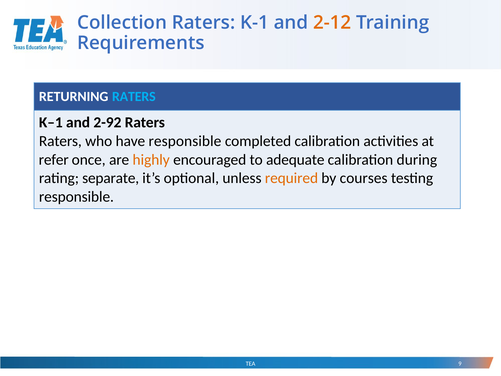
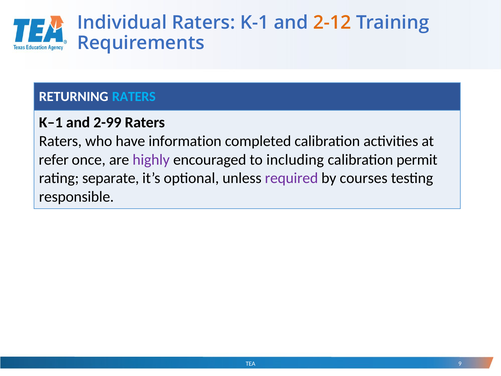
Collection: Collection -> Individual (122, 23)
2-92: 2-92 -> 2-99 (107, 122)
have responsible: responsible -> information (185, 141)
highly colour: orange -> purple (151, 160)
adequate: adequate -> including (295, 160)
during: during -> permit (417, 160)
required colour: orange -> purple (291, 178)
